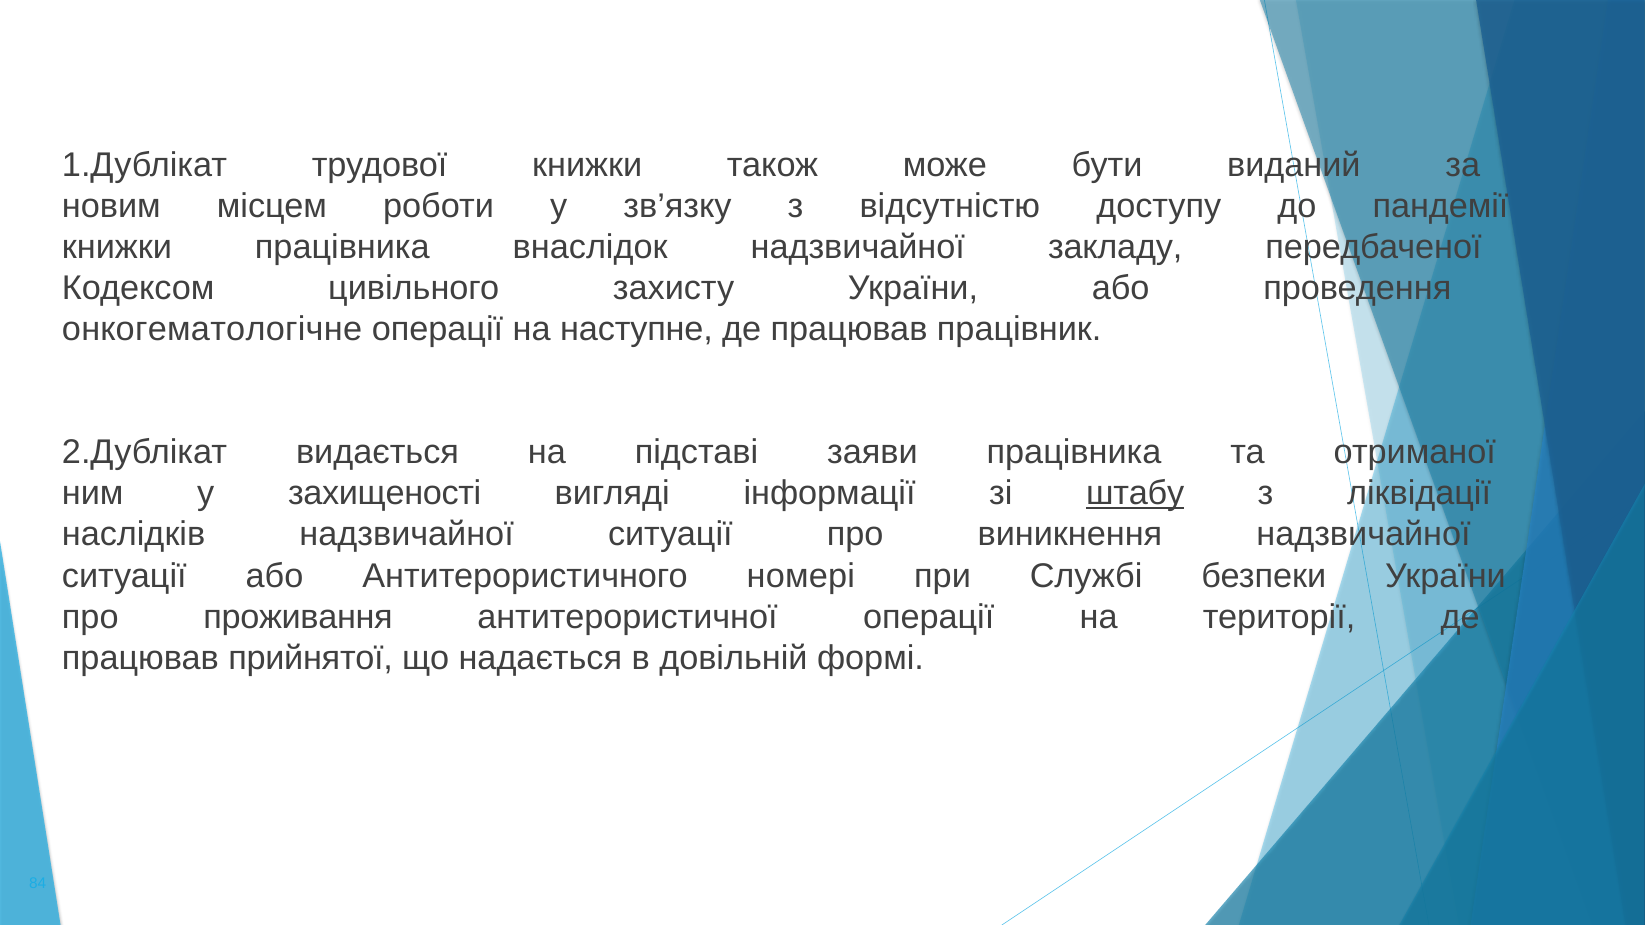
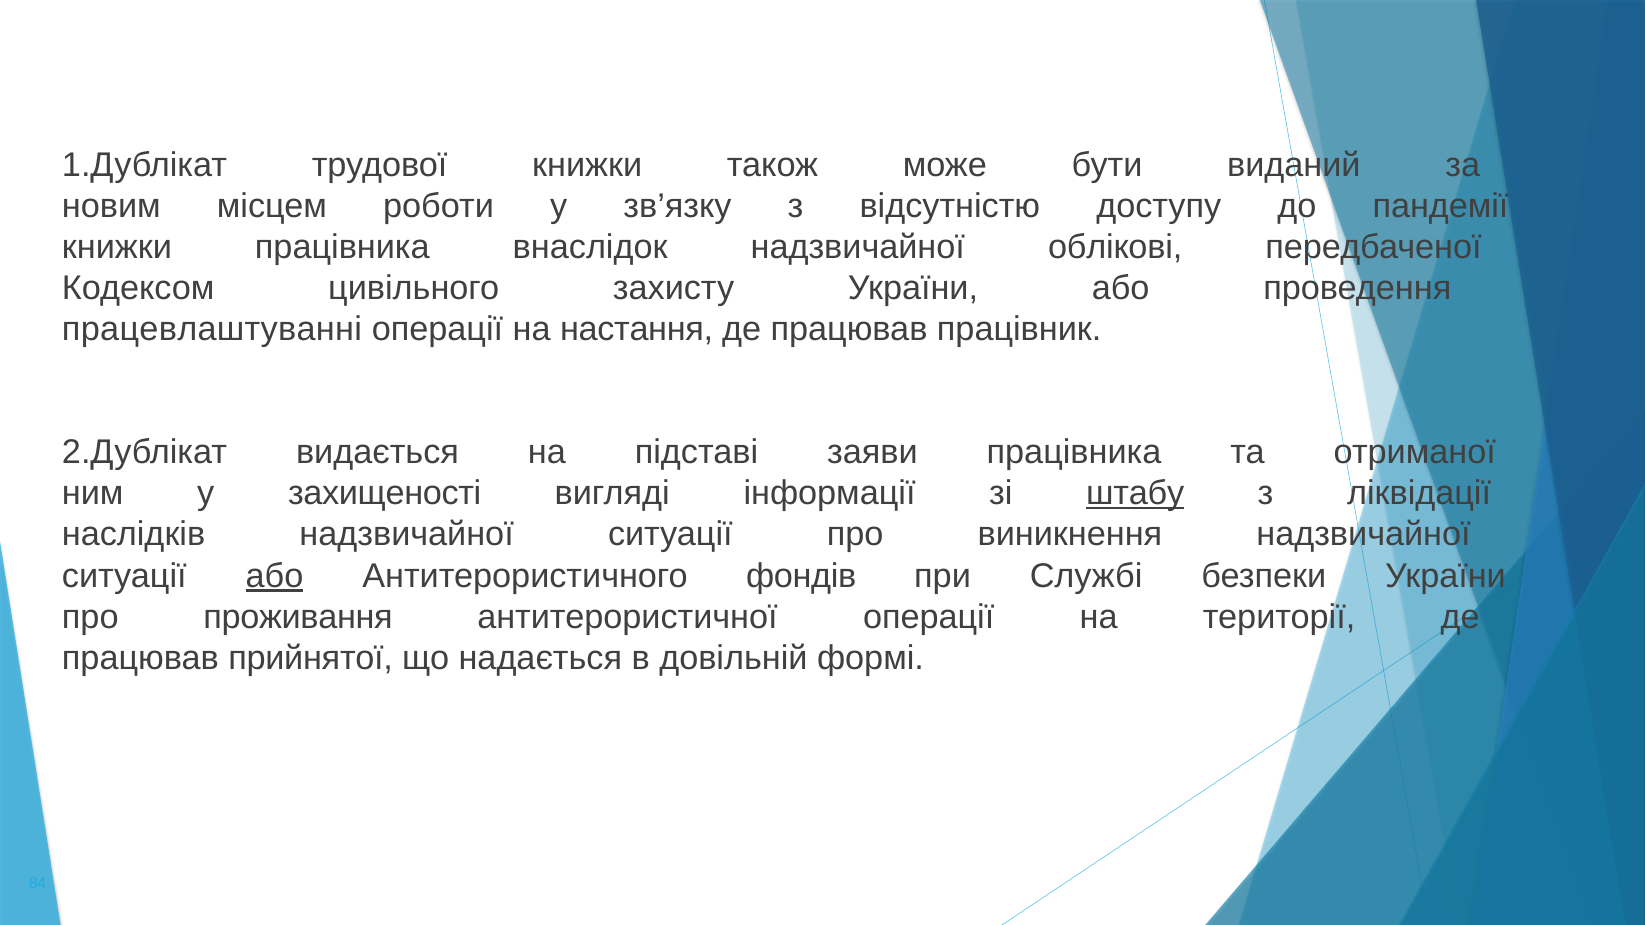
закладу: закладу -> облікові (1115, 247)
онкогематологічне: онкогематологічне -> працевлаштуванні (212, 329)
наступне: наступне -> настання (637, 329)
або underline: none -> present (274, 576)
номері: номері -> фондів (801, 576)
